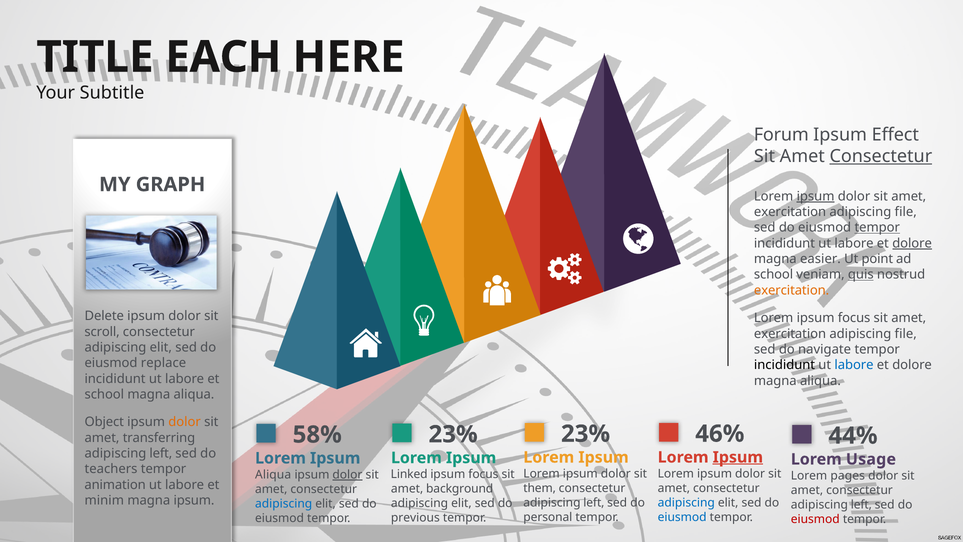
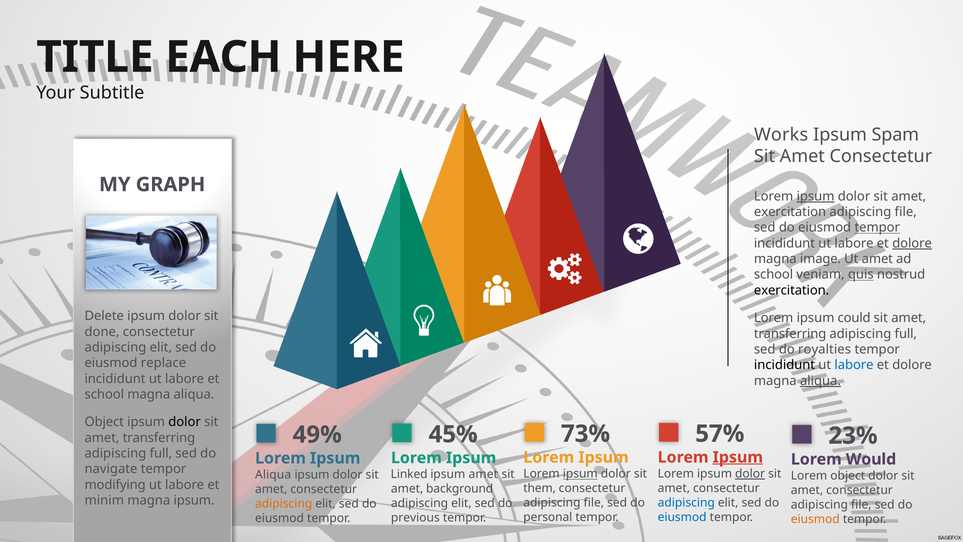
Forum: Forum -> Works (781, 135)
Effect: Effect -> Spam (895, 135)
Consectetur underline: present -> none (881, 156)
easier: easier -> image (821, 259)
Ut point: point -> amet (877, 259)
exercitation colour: orange -> black (792, 290)
Lorem ipsum focus: focus -> could (854, 318)
scroll: scroll -> done (102, 332)
exercitation: exercitation -> transferring (790, 334)
file: file -> full (906, 334)
navigate: navigate -> royalties (825, 349)
aliqua underline: none -> present (820, 381)
dolor colour: orange -> black (185, 422)
46%: 46% -> 57% (720, 434)
23%: 23% -> 73% (586, 434)
23%: 23% -> 45% (453, 434)
58%: 58% -> 49% (317, 434)
44%: 44% -> 23% (853, 436)
left: left -> full (161, 453)
Usage: Usage -> Would (871, 459)
teachers: teachers -> navigate (111, 469)
ipsum underline: none -> present (580, 474)
dolor underline: none -> present (750, 474)
focus: focus -> amet (483, 474)
dolor underline: present -> none (347, 475)
Lorem pages: pages -> object (848, 476)
animation: animation -> modifying (115, 485)
left: left -> file (594, 503)
adipiscing colour: blue -> orange (284, 503)
left: left -> file (861, 504)
eiusmod colour: red -> orange (815, 519)
